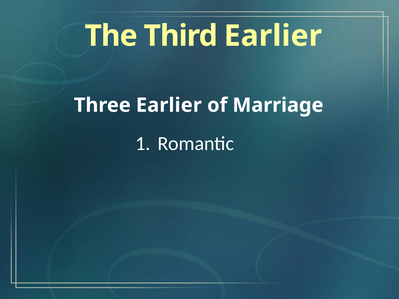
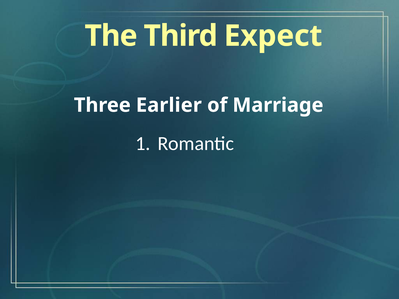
Third Earlier: Earlier -> Expect (273, 36)
